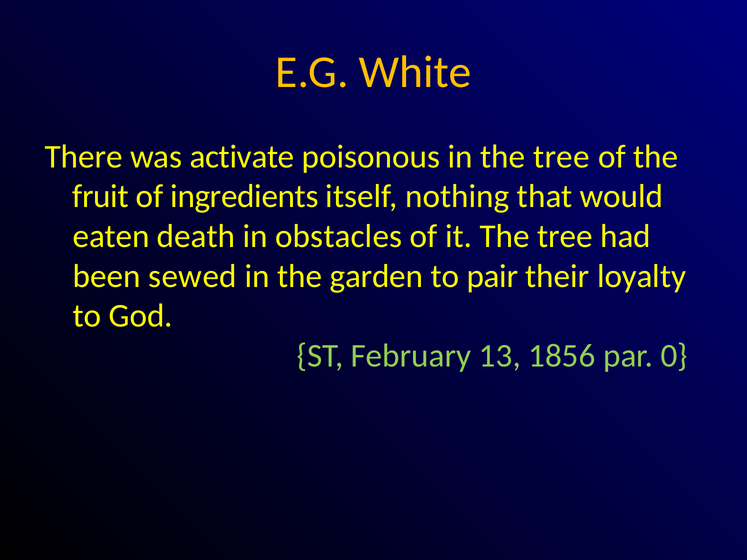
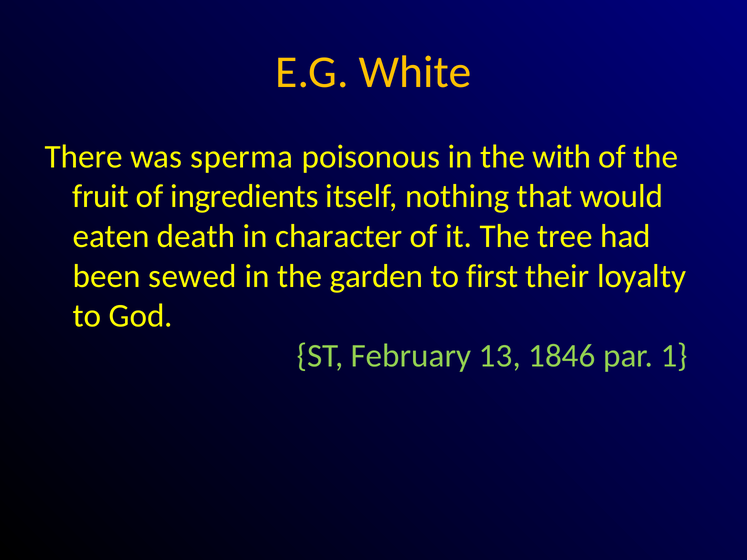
activate: activate -> sperma (242, 157)
in the tree: tree -> with (562, 157)
obstacles: obstacles -> character (339, 236)
pair: pair -> first (492, 276)
1856: 1856 -> 1846 (562, 356)
0: 0 -> 1 (674, 356)
